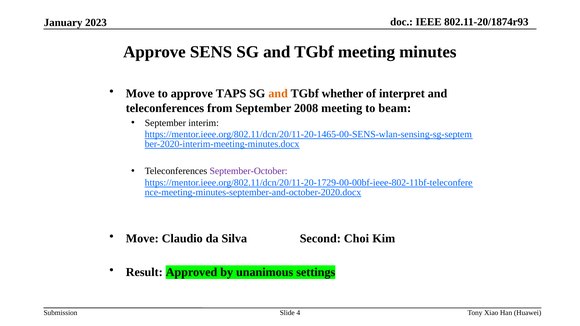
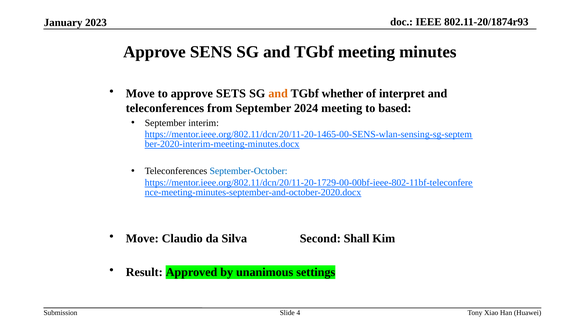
TAPS: TAPS -> SETS (231, 94)
2008: 2008 -> 2024 (306, 108)
beam: beam -> based (395, 108)
September-October colour: purple -> blue (249, 171)
Choi: Choi -> Shall (357, 239)
